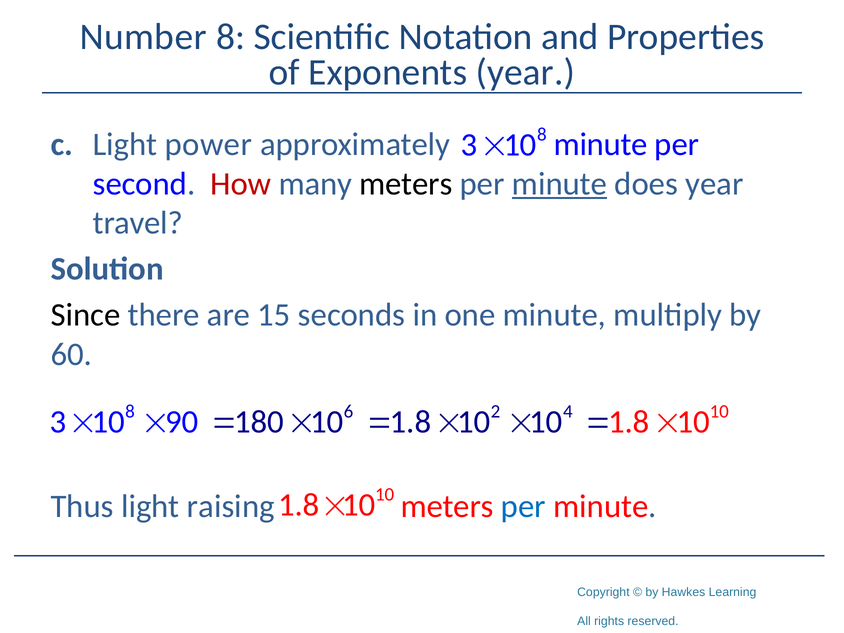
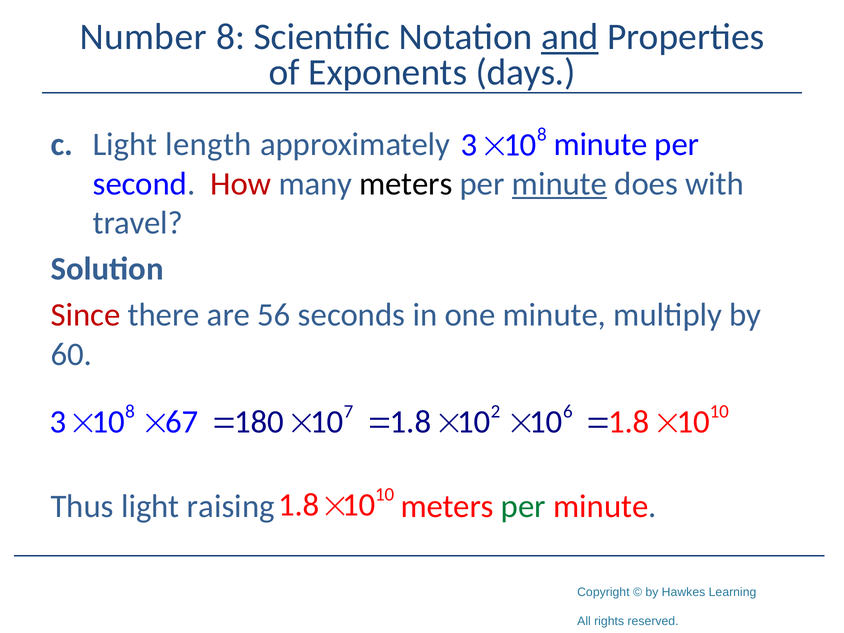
and underline: none -> present (570, 37)
Exponents year: year -> days (526, 72)
power: power -> length (208, 144)
does year: year -> with (715, 184)
Since colour: black -> red (85, 315)
15: 15 -> 56 (274, 315)
4: 4 -> 6 (568, 412)
90: 90 -> 67 (182, 422)
6: 6 -> 7 (348, 412)
per colour: blue -> green (523, 506)
